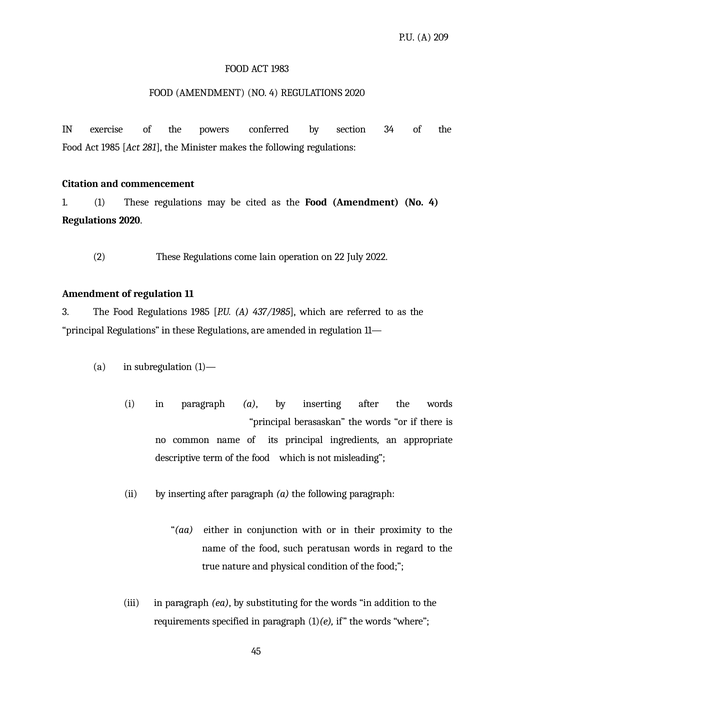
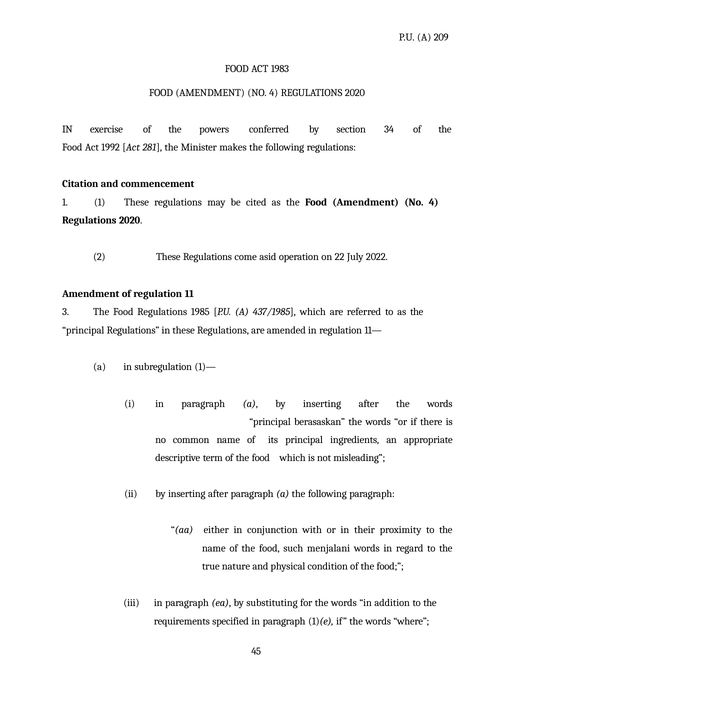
Act 1985: 1985 -> 1992 (111, 147)
lain: lain -> asid (268, 257)
peratusan: peratusan -> menjalani (329, 548)
